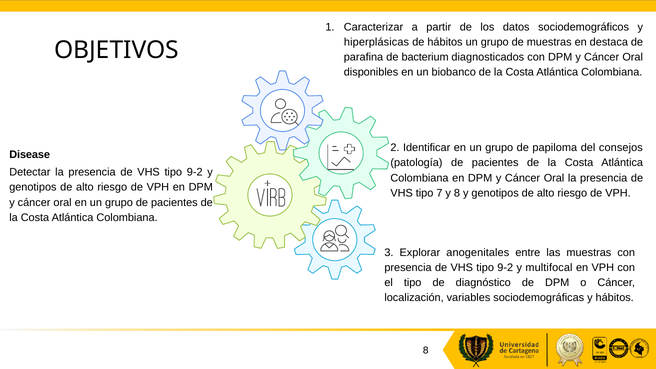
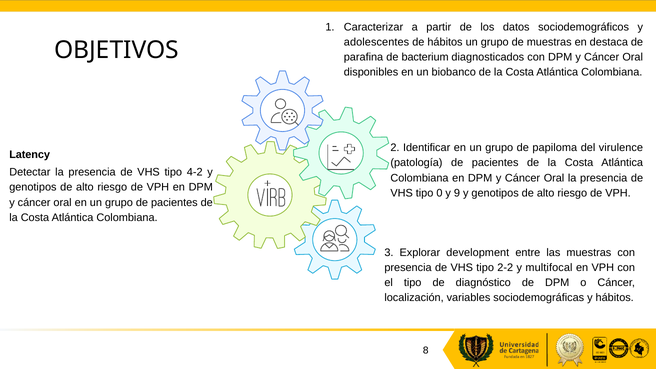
hiperplásicas: hiperplásicas -> adolescentes (377, 42)
consejos: consejos -> virulence (621, 148)
Disease: Disease -> Latency (30, 155)
9-2: 9-2 -> 4-2 (195, 172)
7: 7 -> 0 (439, 193)
y 8: 8 -> 9 (457, 193)
anogenitales: anogenitales -> development (478, 253)
9-2: 9-2 -> 2-2 (505, 268)
